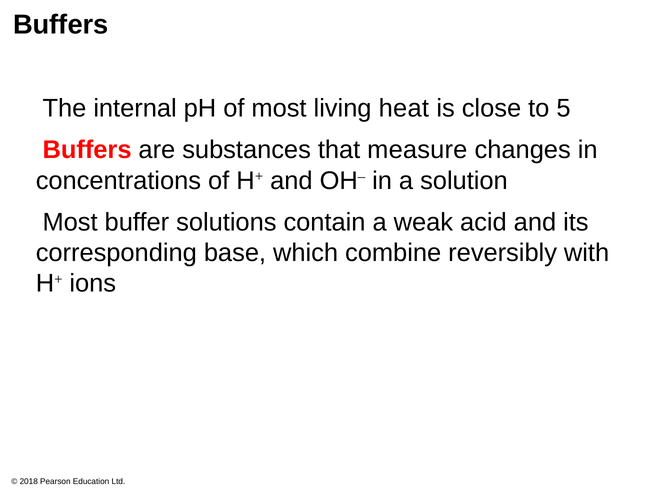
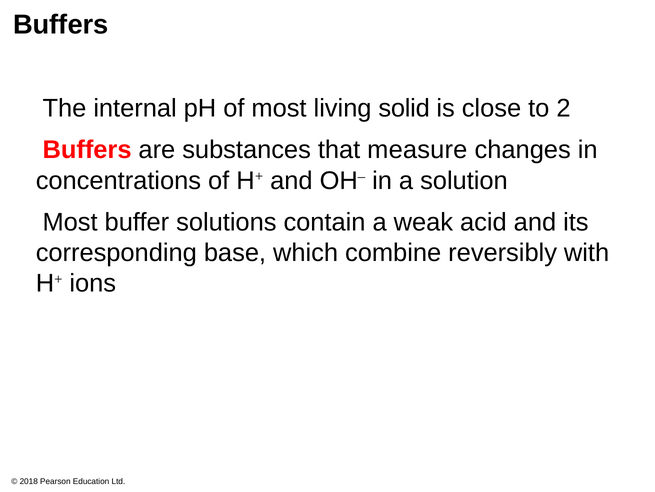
heat: heat -> solid (404, 108)
5: 5 -> 2 (563, 108)
